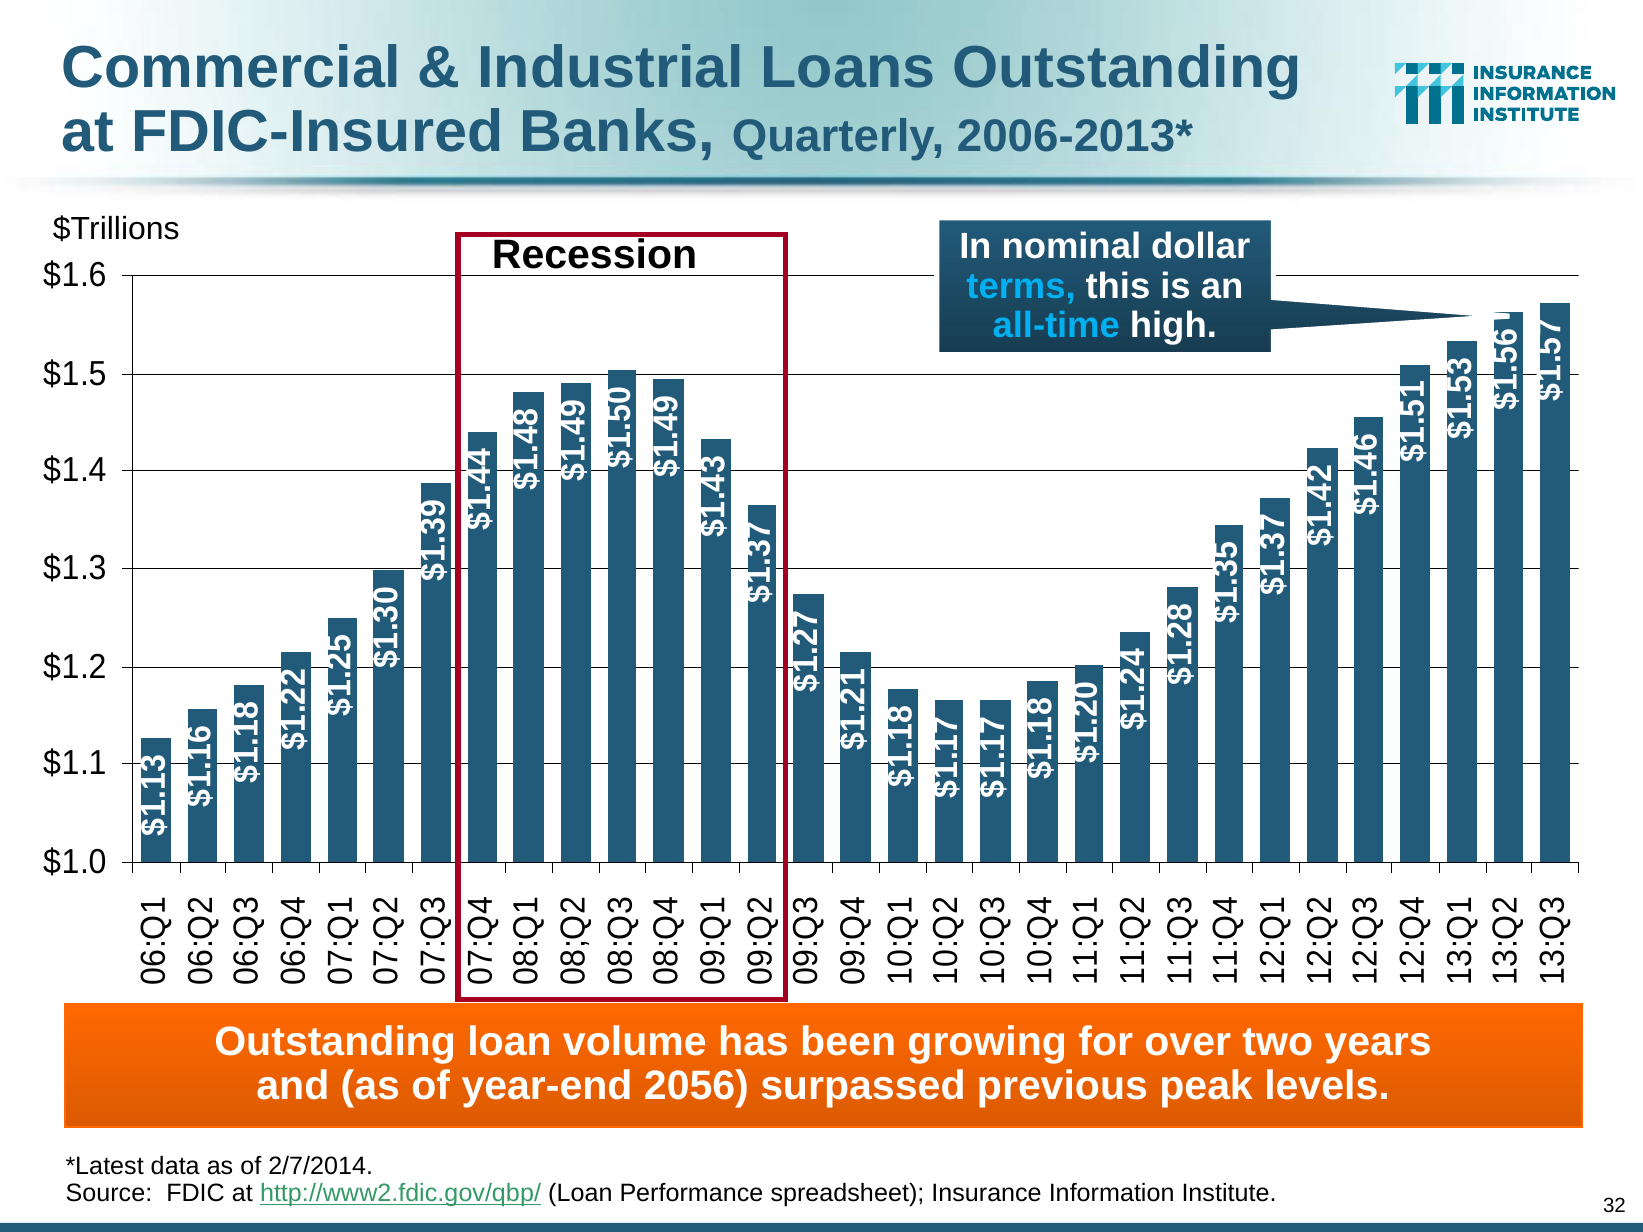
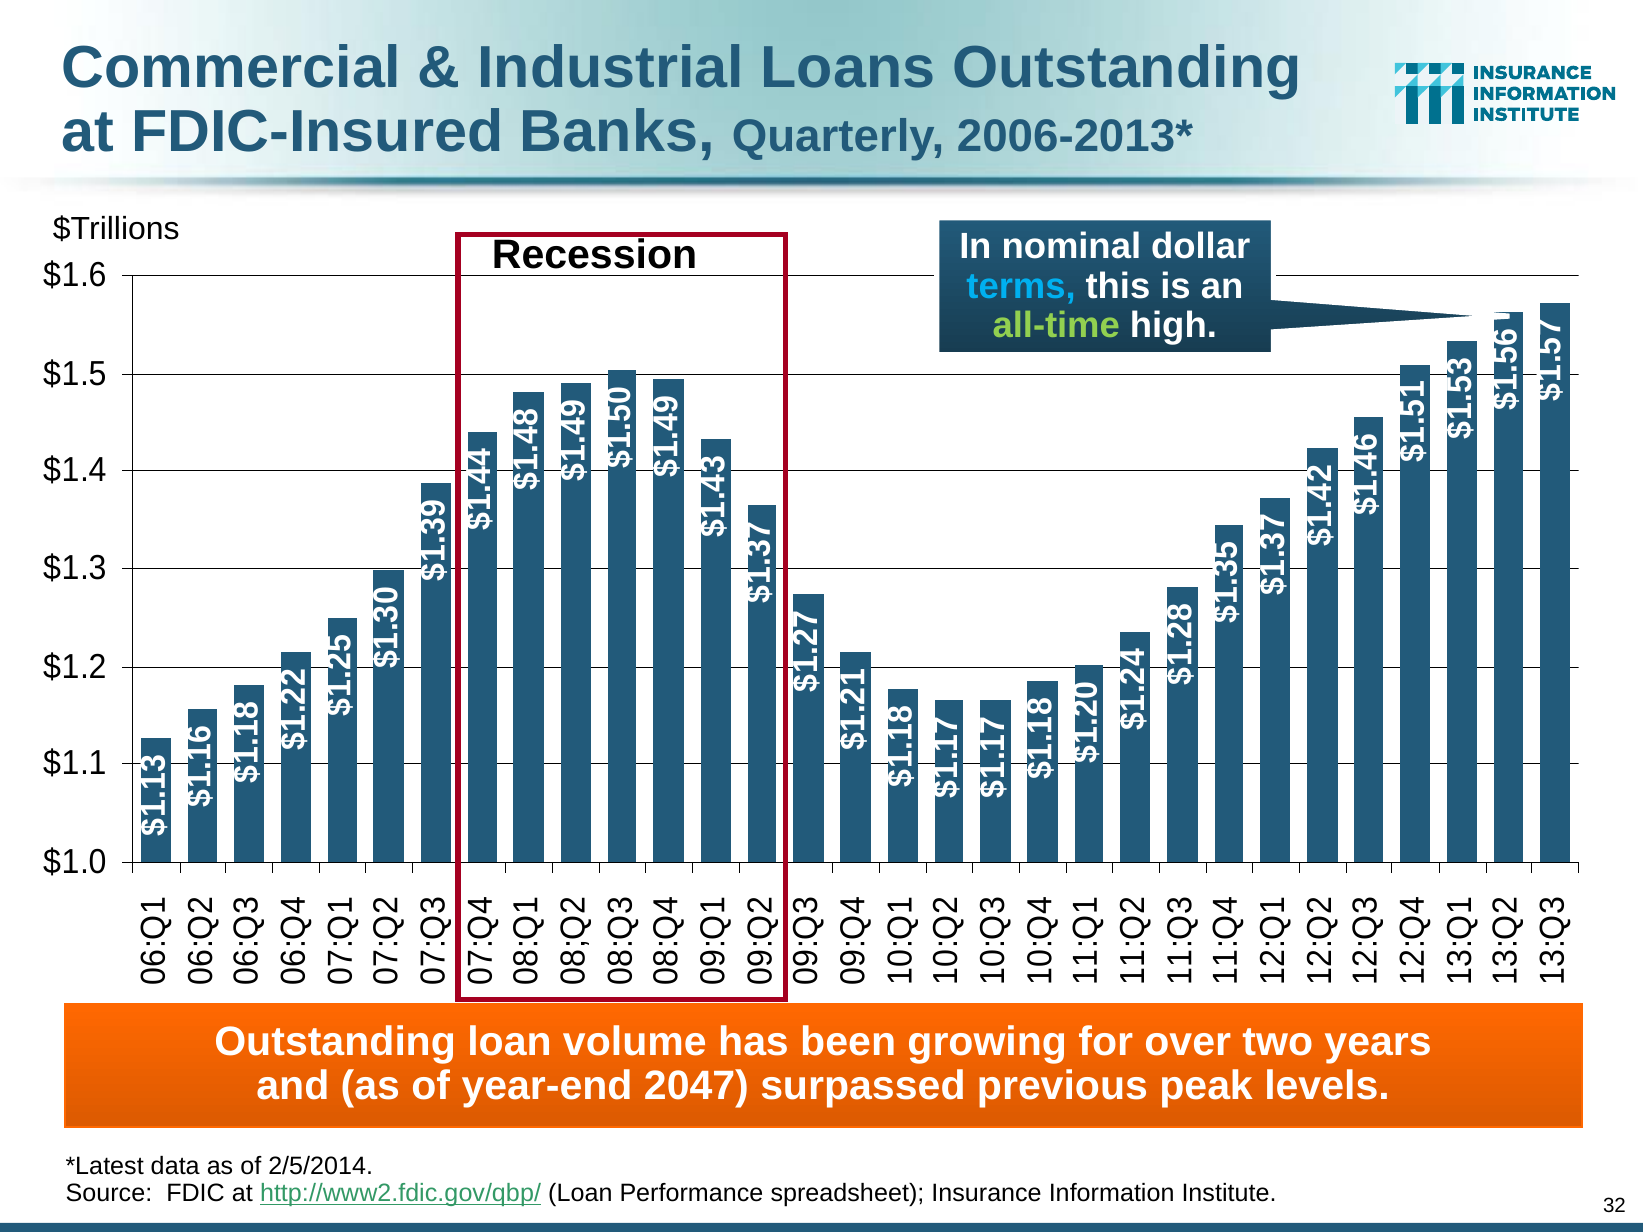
all-time colour: light blue -> light green (1056, 325)
2056: 2056 -> 2047 (696, 1086)
2/7/2014: 2/7/2014 -> 2/5/2014 (321, 1167)
